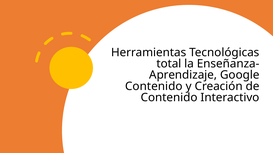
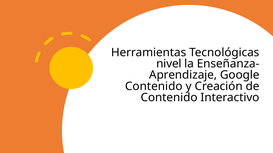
total: total -> nivel (169, 64)
